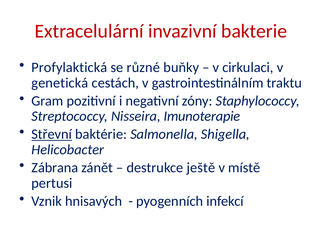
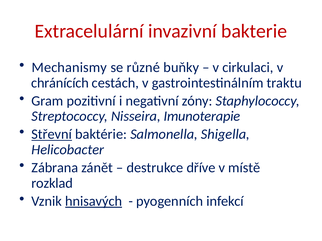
Profylaktická: Profylaktická -> Mechanismy (69, 68)
genetická: genetická -> chránících (60, 83)
ještě: ještě -> dříve (201, 168)
pertusi: pertusi -> rozklad (52, 184)
hnisavých underline: none -> present (94, 202)
